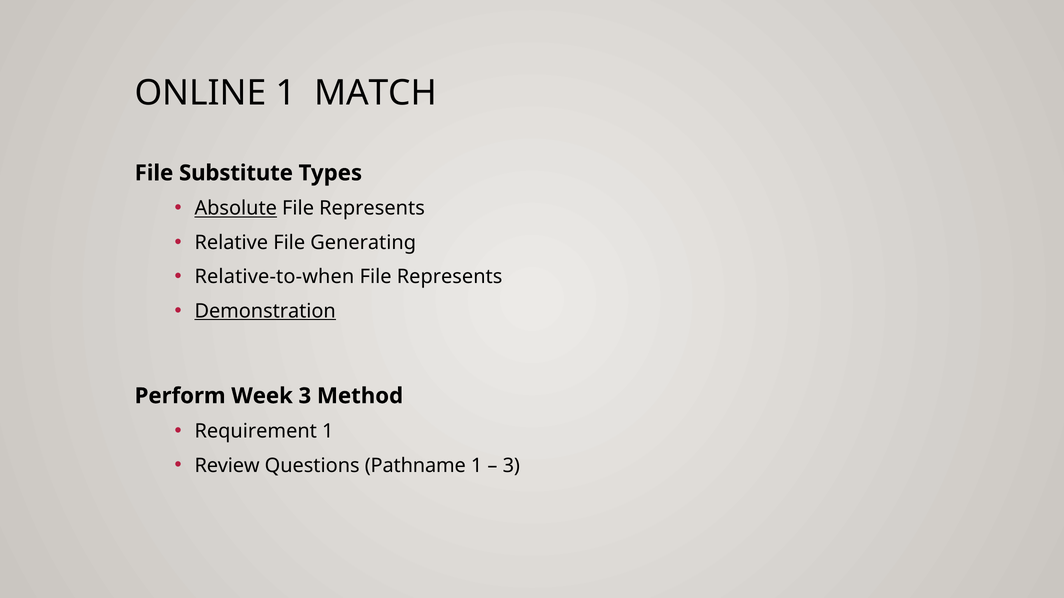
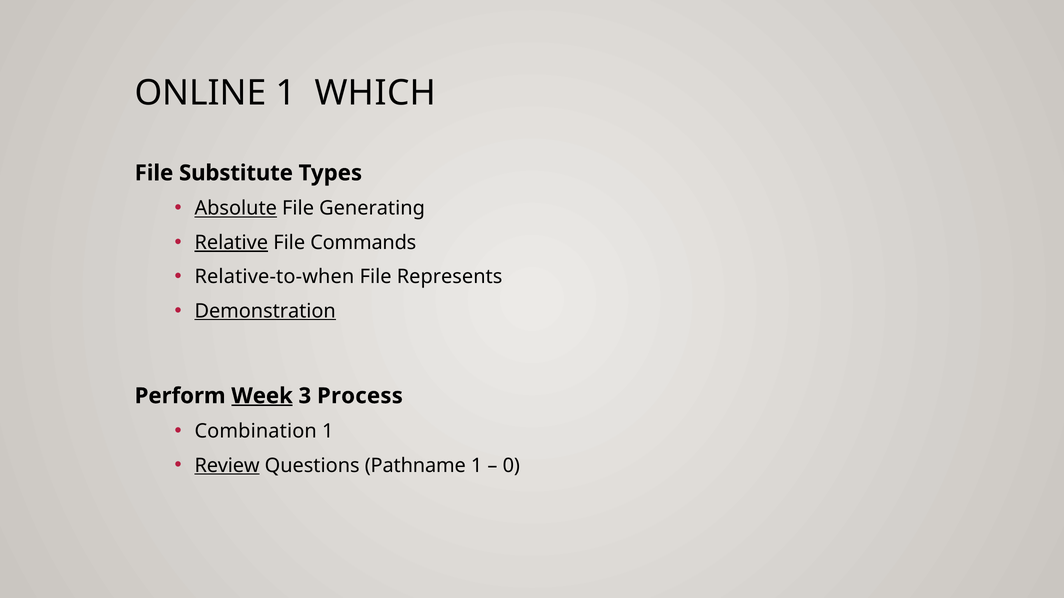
MATCH: MATCH -> WHICH (375, 93)
Represents: Represents -> Generating (372, 209)
Relative underline: none -> present (231, 243)
Generating: Generating -> Commands (363, 243)
Week underline: none -> present (262, 396)
Method: Method -> Process (360, 396)
Requirement: Requirement -> Combination (256, 432)
Review underline: none -> present (227, 466)
3: 3 -> 0 (511, 466)
